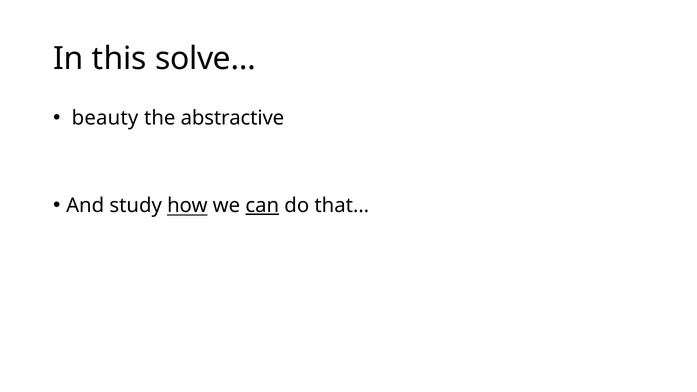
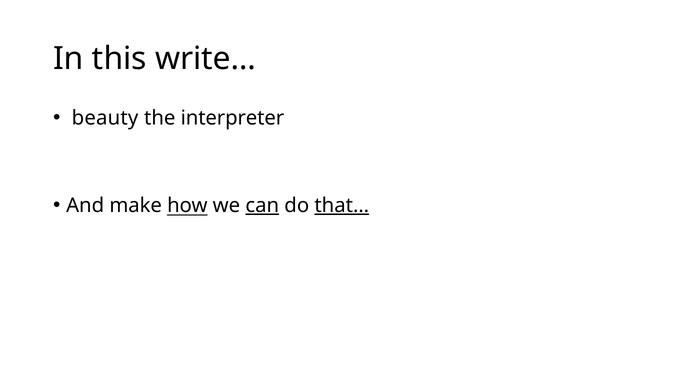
solve…: solve… -> write… (205, 59)
abstractive: abstractive -> interpreter (232, 118)
study: study -> make (136, 206)
that… underline: none -> present (342, 206)
